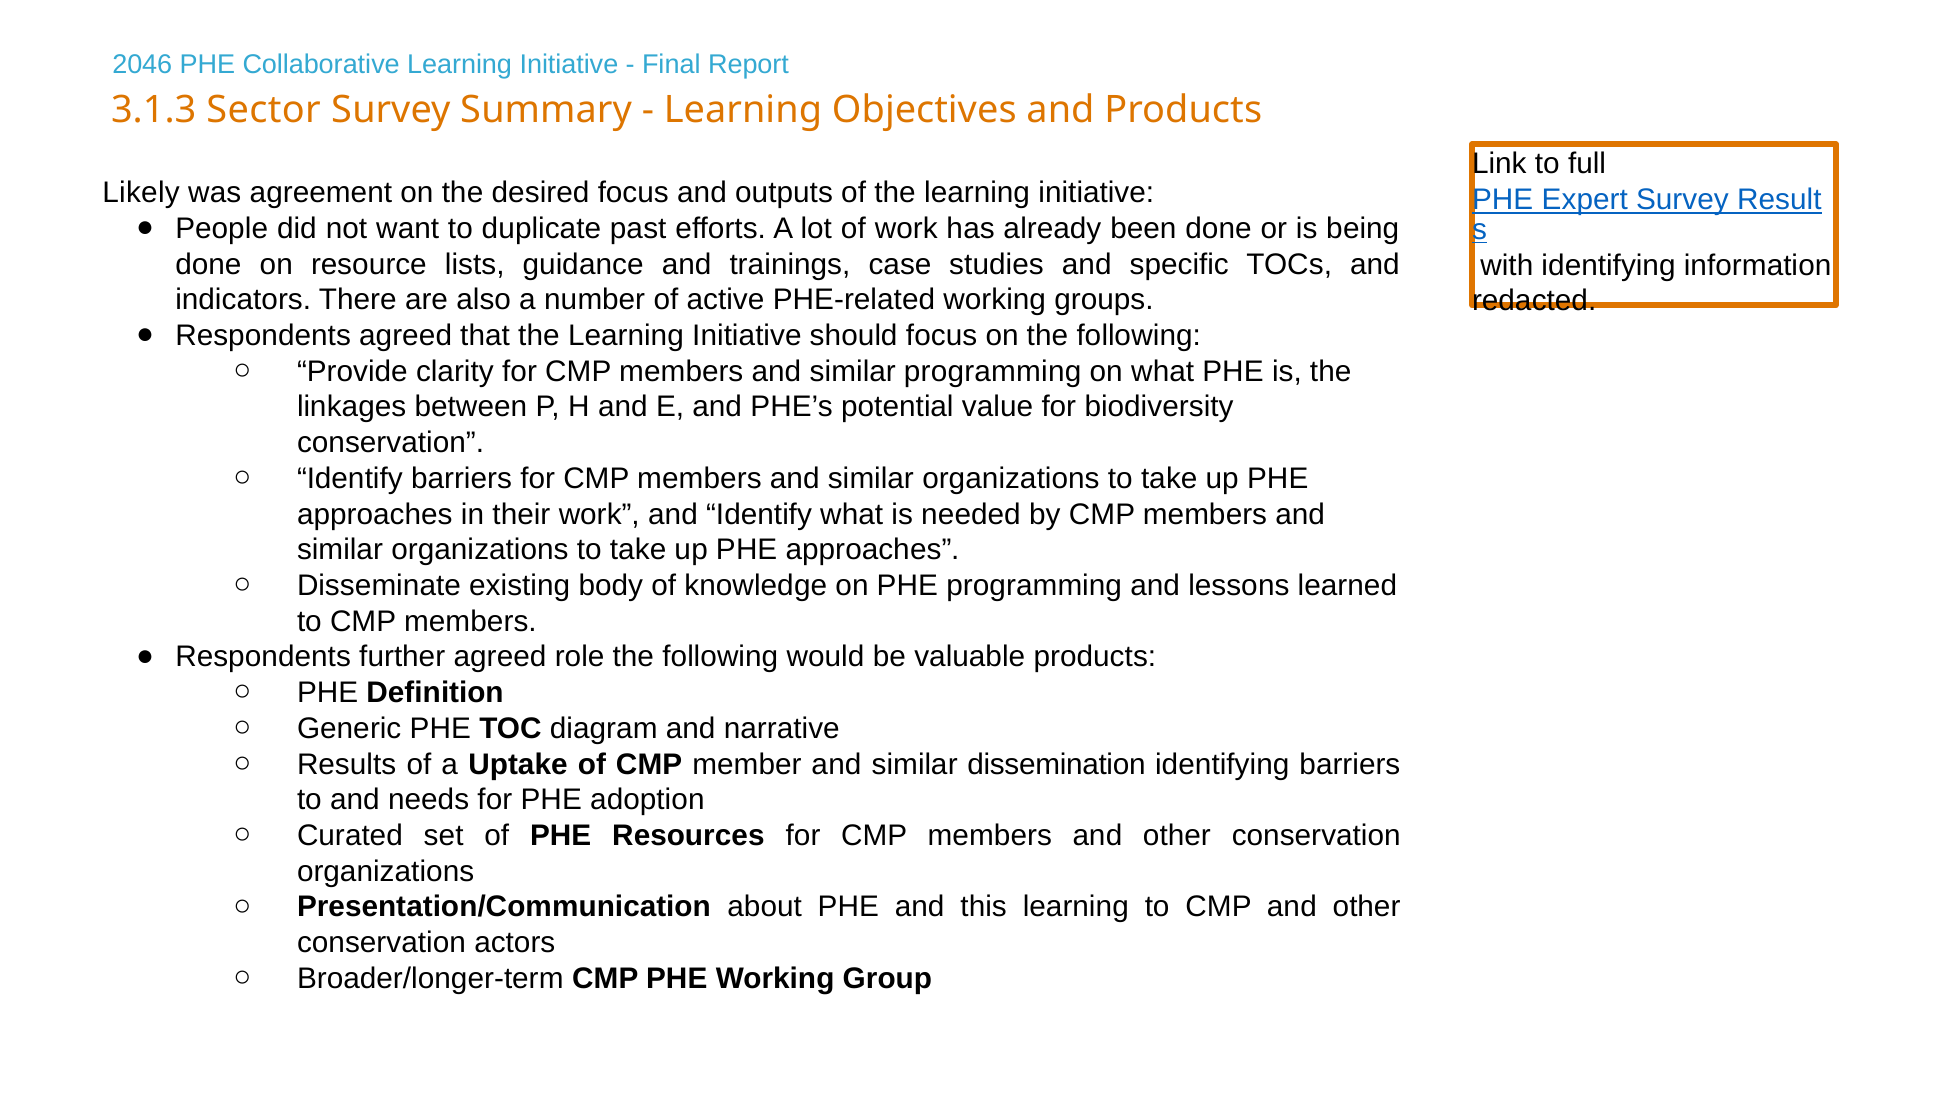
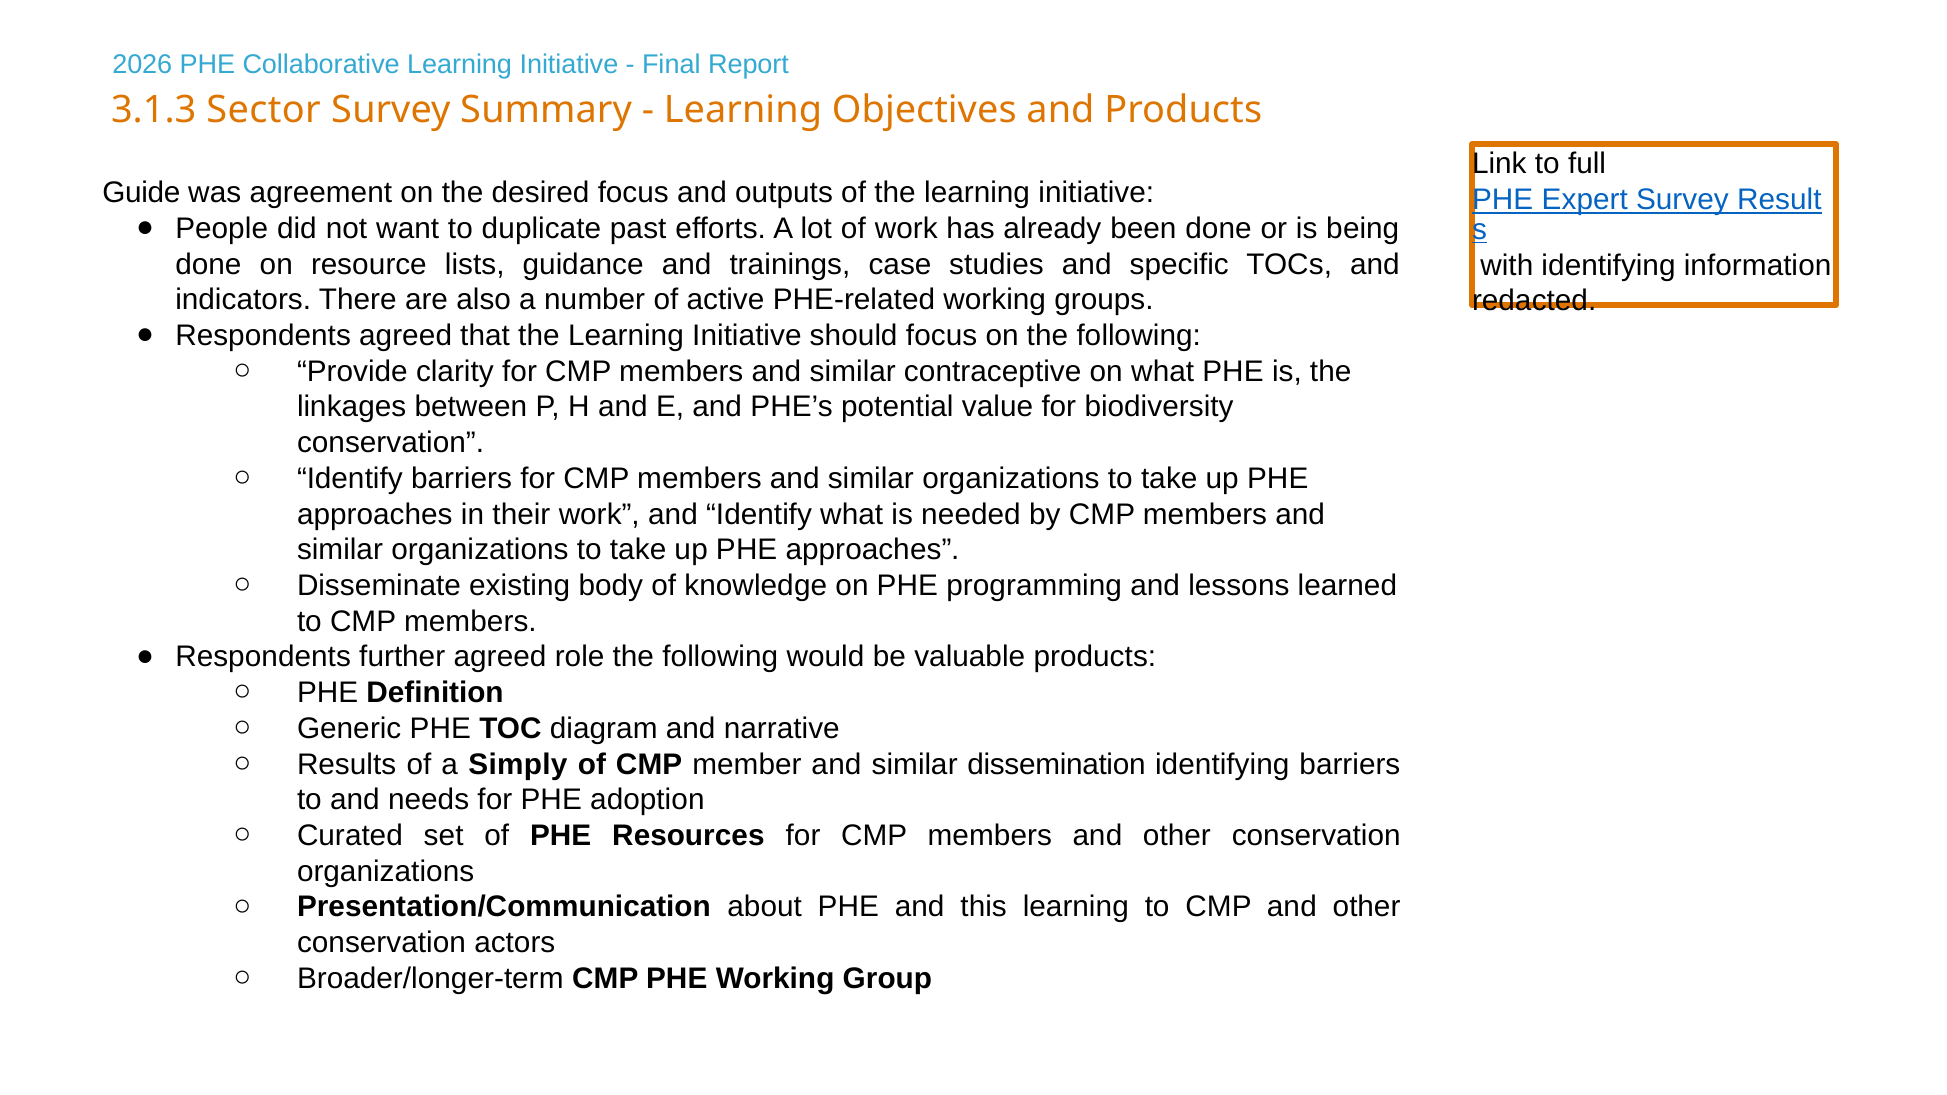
2046: 2046 -> 2026 (142, 64)
Likely: Likely -> Guide (141, 193)
similar programming: programming -> contraceptive (993, 371)
Uptake: Uptake -> Simply (518, 764)
